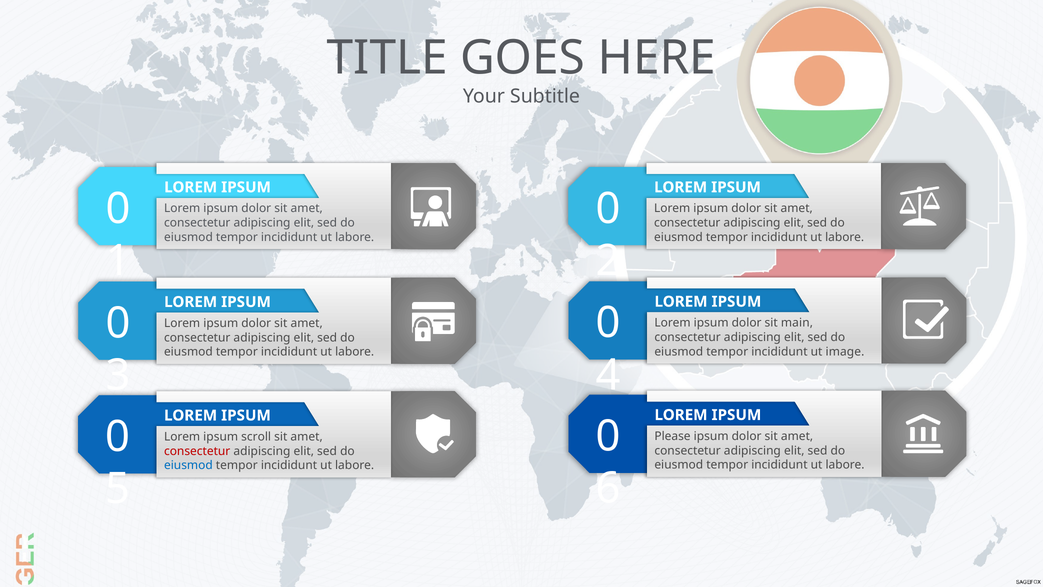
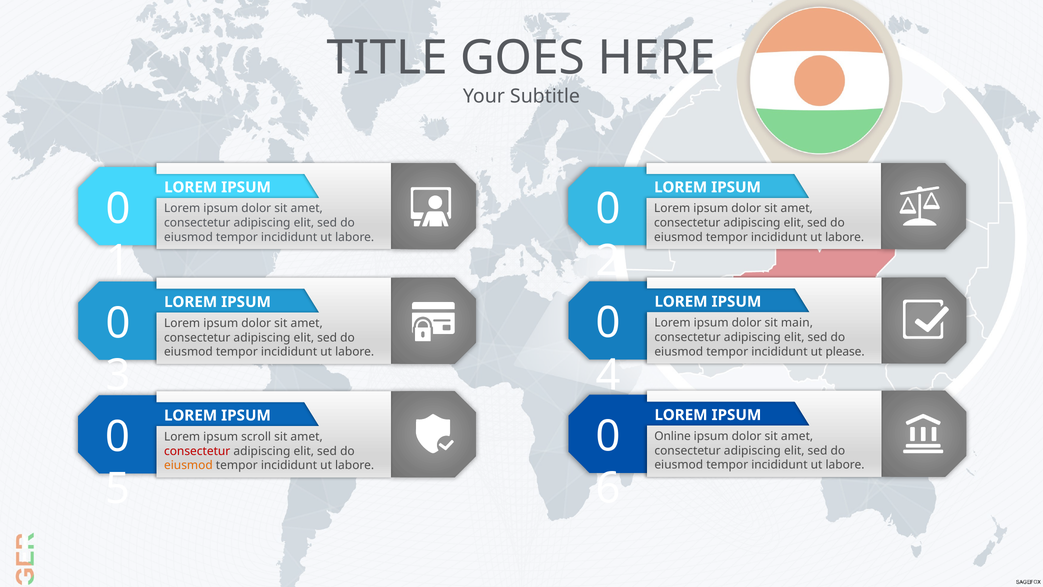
image: image -> please (845, 351)
Please: Please -> Online (673, 436)
eiusmod colour: blue -> orange (188, 465)
